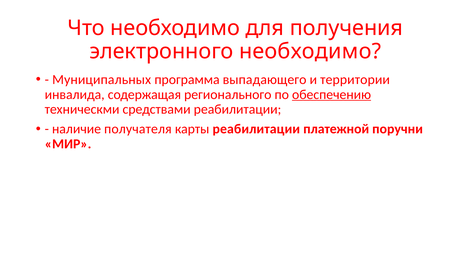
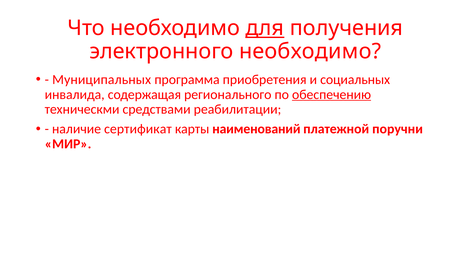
для underline: none -> present (265, 28)
выпадающего: выпадающего -> приобретения (265, 80)
территории: территории -> социальных (355, 80)
получателя: получателя -> сертификат (138, 129)
карты реабилитации: реабилитации -> наименований (256, 129)
